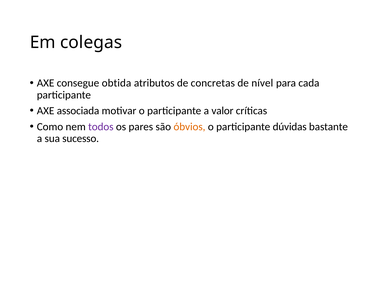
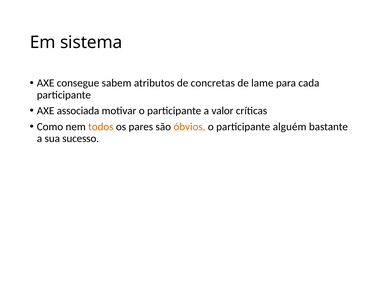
colegas: colegas -> sistema (91, 42)
obtida: obtida -> sabem (117, 83)
nível: nível -> lame (262, 83)
todos colour: purple -> orange (101, 127)
dúvidas: dúvidas -> alguém (290, 127)
